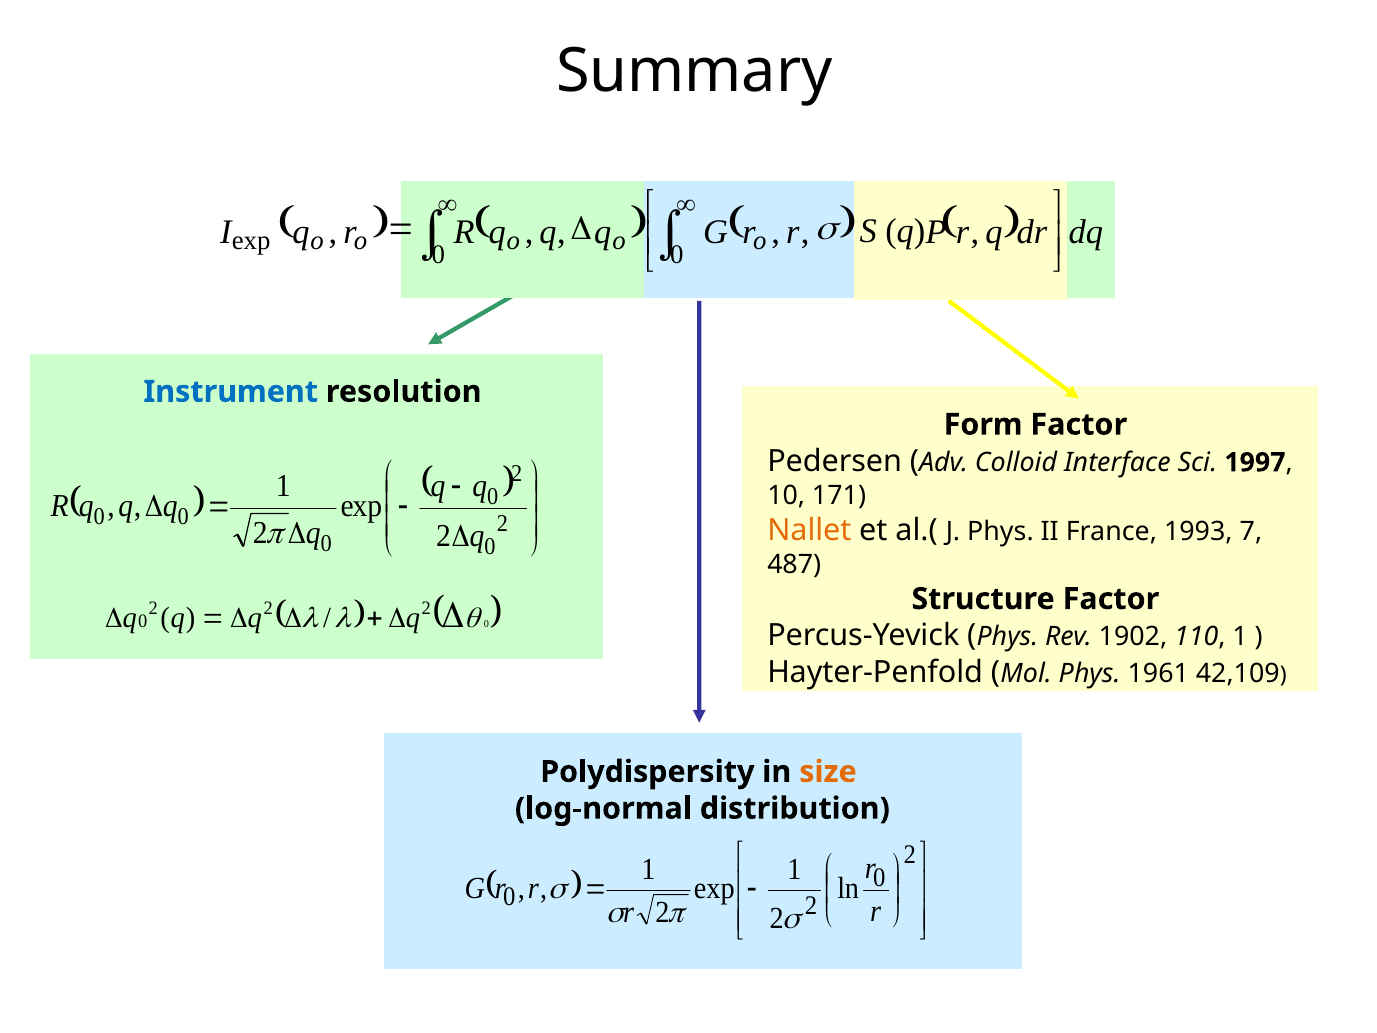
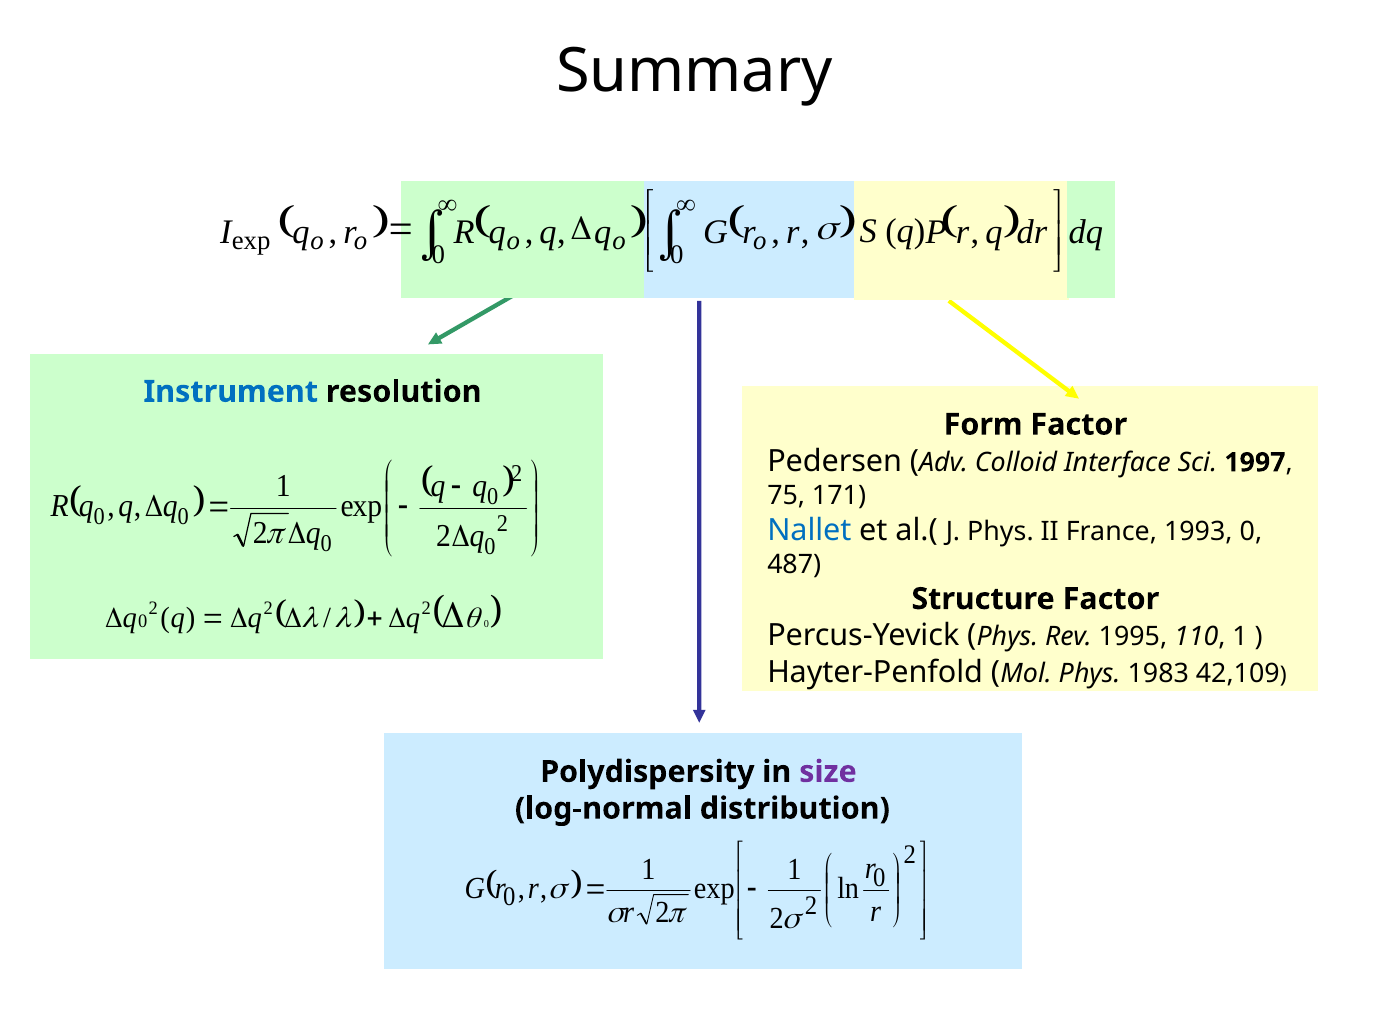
10: 10 -> 75 (786, 495)
Nallet colour: orange -> blue (809, 530)
1993 7: 7 -> 0 (1251, 531)
1902: 1902 -> 1995 (1133, 637)
1961: 1961 -> 1983 (1158, 673)
size colour: orange -> purple (828, 772)
